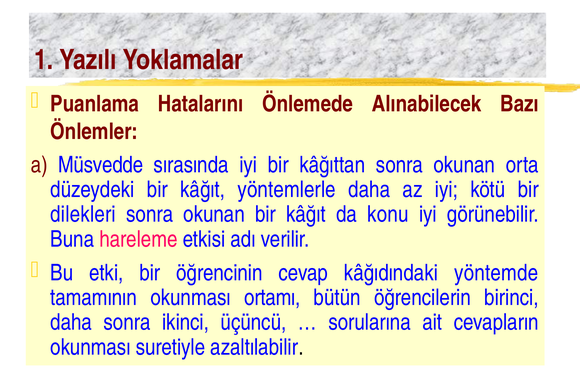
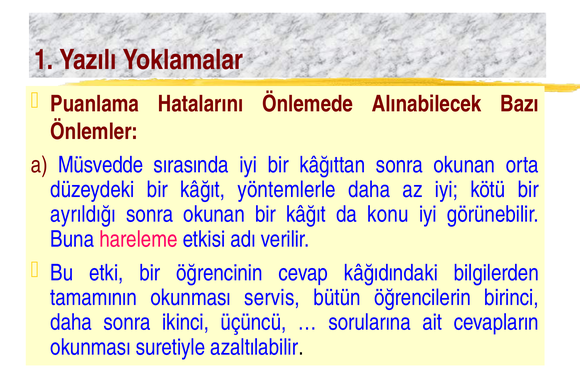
dilekleri: dilekleri -> ayrıldığı (83, 214)
yöntemde: yöntemde -> bilgilerden (496, 273)
ortamı: ortamı -> servis (272, 297)
